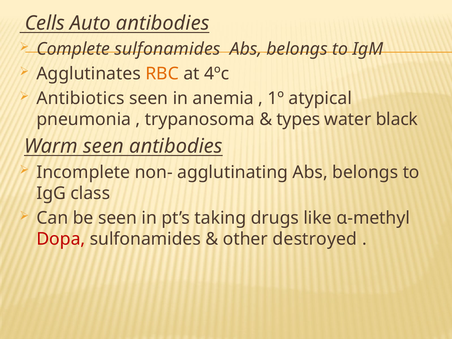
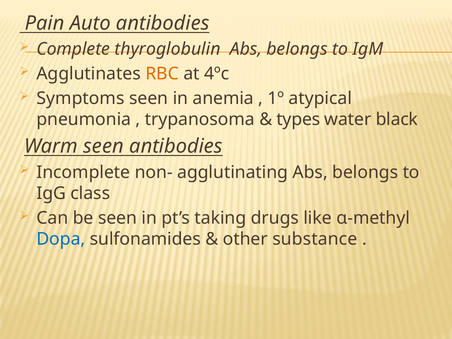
Cells: Cells -> Pain (45, 23)
Complete sulfonamides: sulfonamides -> thyroglobulin (168, 49)
Antibiotics: Antibiotics -> Symptoms (80, 98)
Dopa colour: red -> blue (61, 239)
destroyed: destroyed -> substance (315, 239)
